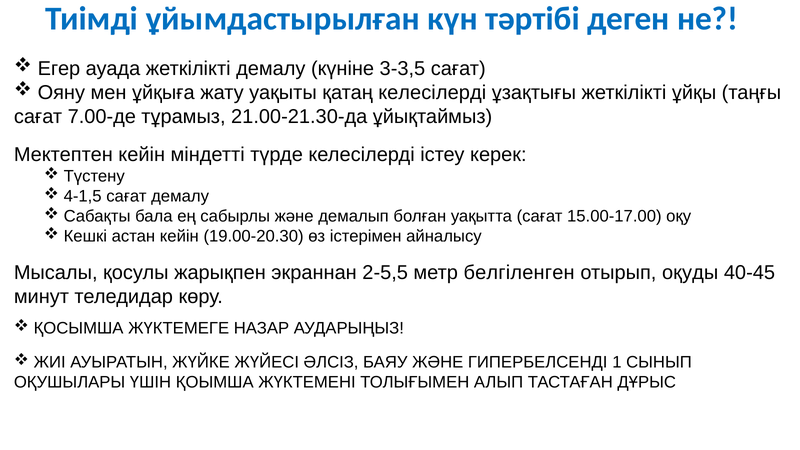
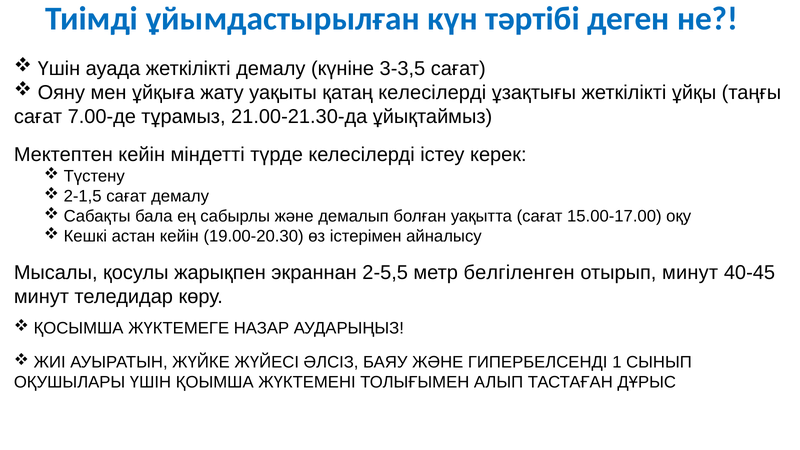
Егер: Егер -> Үшін (59, 68)
4-1,5: 4-1,5 -> 2-1,5 (83, 196)
отырып оқуды: оқуды -> минут (690, 273)
